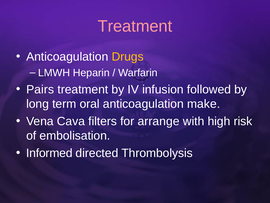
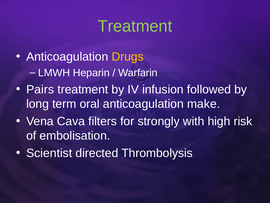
Treatment colour: pink -> light green (135, 26)
arrange: arrange -> strongly (159, 121)
Informed: Informed -> Scientist (49, 153)
